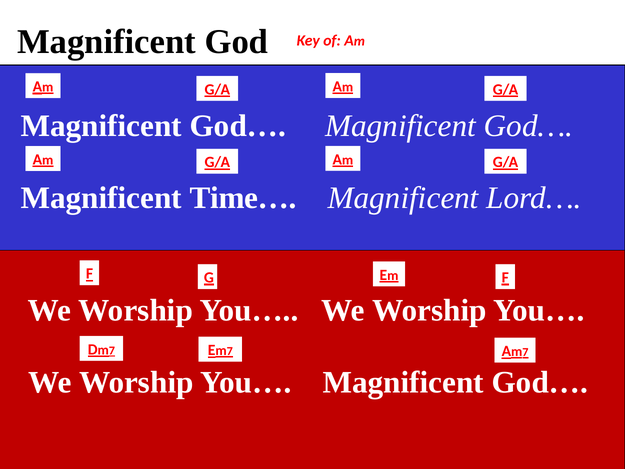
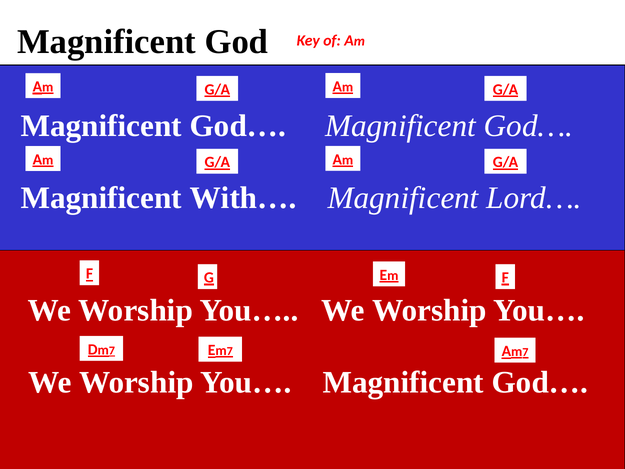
Time…: Time… -> With… (243, 198)
